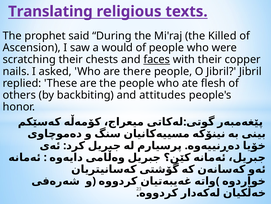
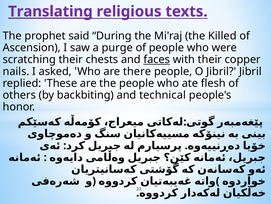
Translating underline: none -> present (50, 11)
would: would -> purge (117, 48)
attitudes: attitudes -> technical (163, 95)
